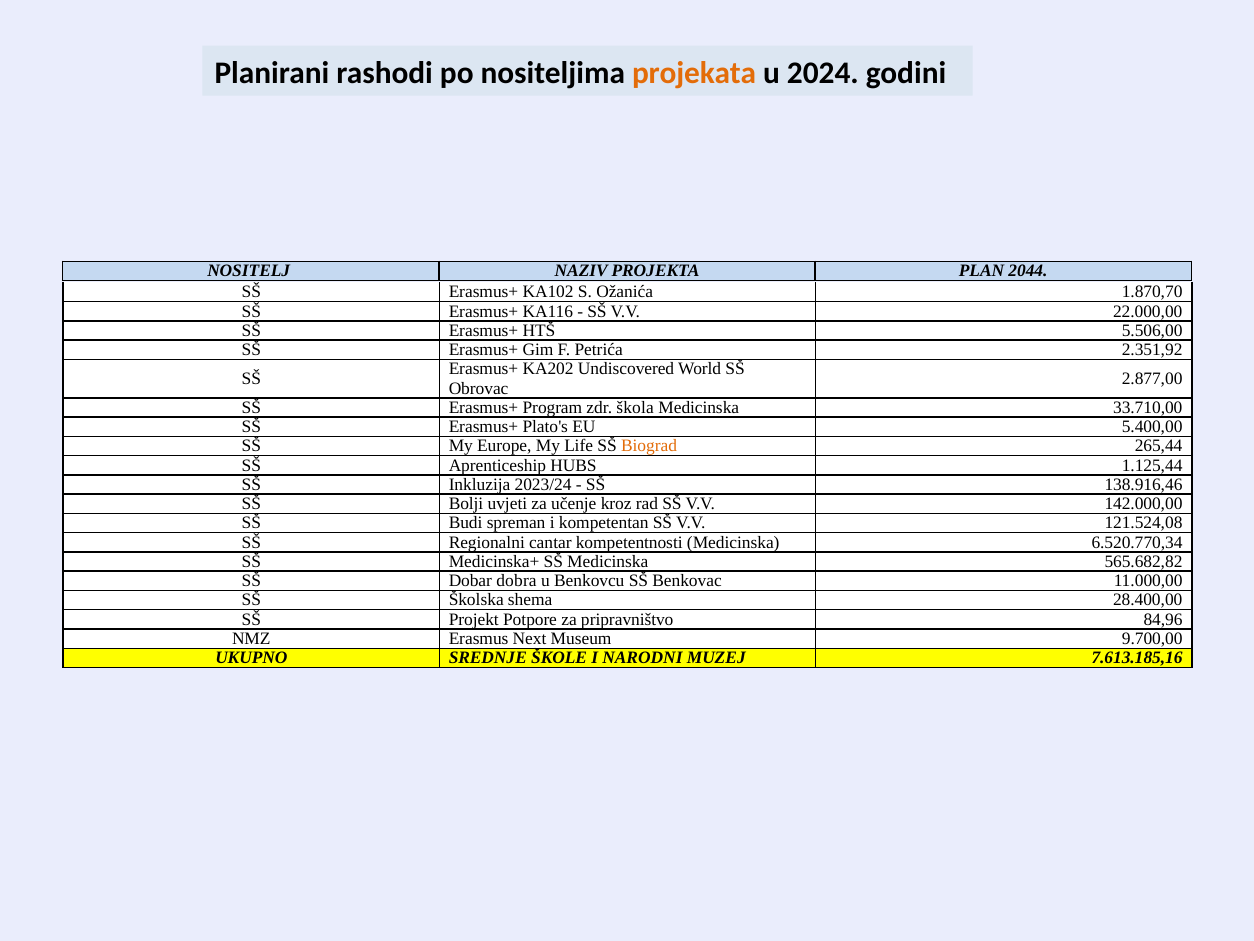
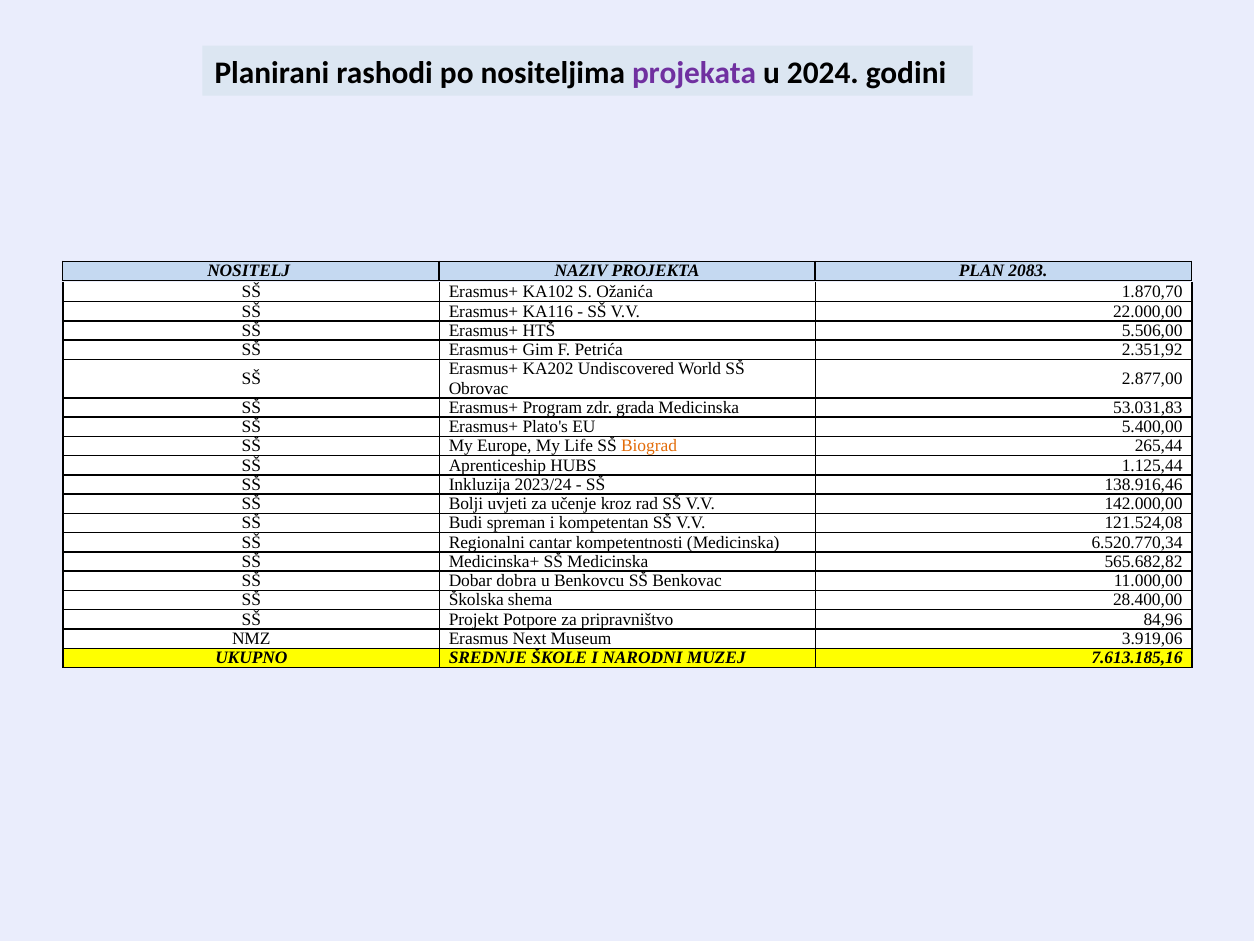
projekata colour: orange -> purple (694, 73)
2044: 2044 -> 2083 (1028, 271)
škola: škola -> grada (635, 407)
33.710,00: 33.710,00 -> 53.031,83 (1148, 407)
9.700,00: 9.700,00 -> 3.919,06 (1152, 638)
